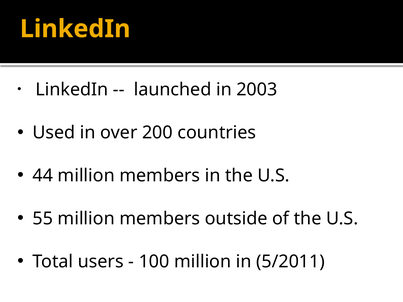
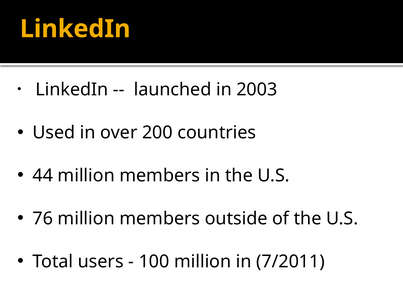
55: 55 -> 76 (43, 219)
5/2011: 5/2011 -> 7/2011 (290, 262)
